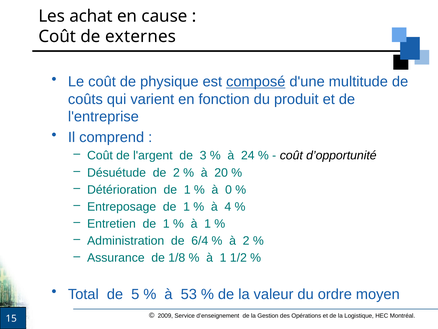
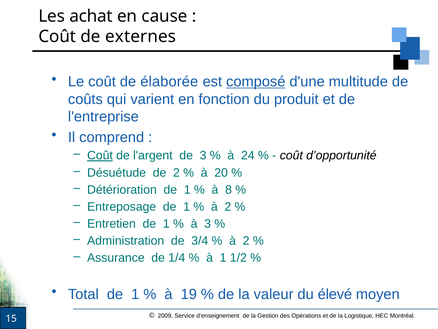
physique: physique -> élaborée (169, 82)
Coût underline: none -> present (100, 155)
0: 0 -> 8 (229, 189)
4: 4 -> 2 (228, 206)
1: 1 -> 3 (208, 224)
6/4: 6/4 -> 3/4 (200, 241)
1/8: 1/8 -> 1/4 (177, 258)
Total de 5: 5 -> 1 (135, 294)
53: 53 -> 19 (189, 294)
ordre: ordre -> élevé (335, 294)
